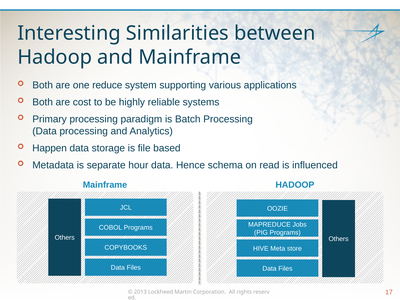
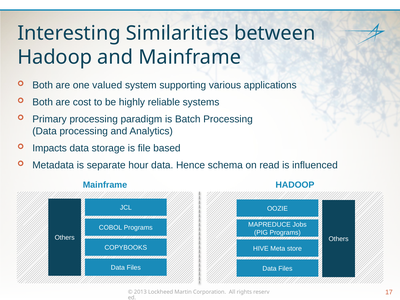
reduce: reduce -> valued (107, 85)
Happen: Happen -> Impacts (50, 148)
